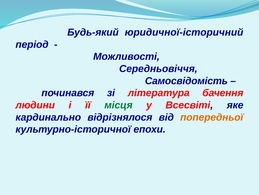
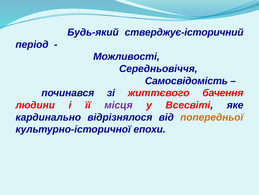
юридичної-історичний: юридичної-історичний -> стверджує-історичний (184, 32)
література: література -> життєвого (159, 93)
місця colour: green -> purple (118, 105)
